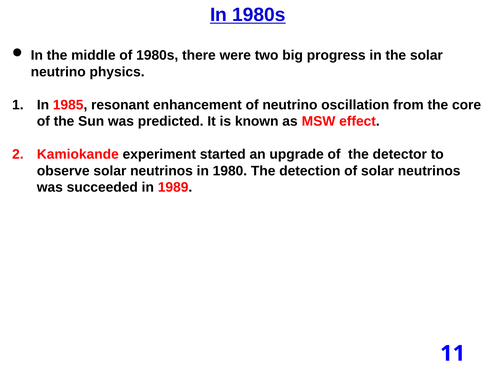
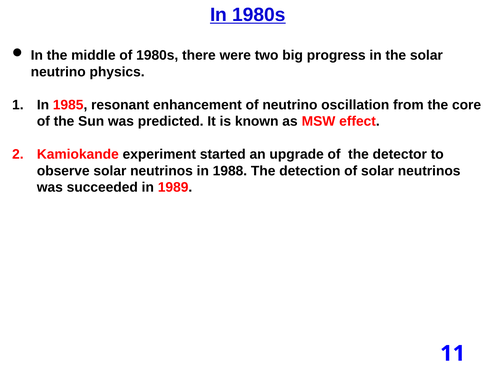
1980: 1980 -> 1988 (230, 171)
